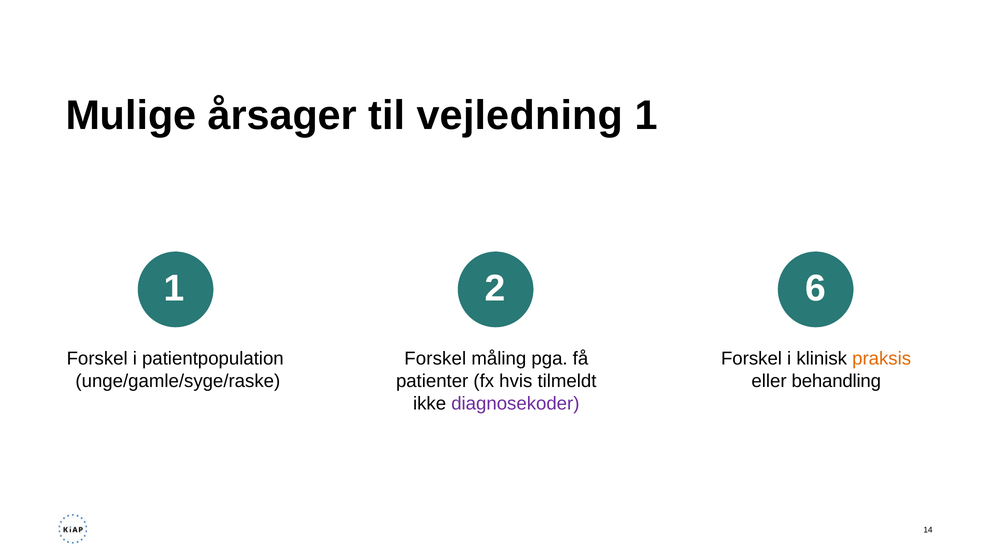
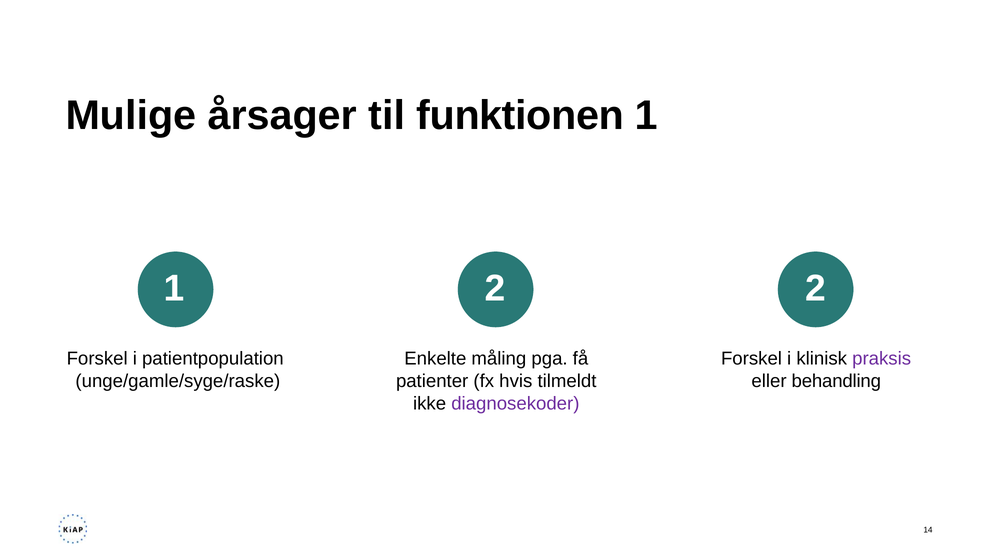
vejledning: vejledning -> funktionen (520, 116)
2 6: 6 -> 2 (816, 288)
Forskel: Forskel -> Enkelte (435, 358)
praksis colour: orange -> purple (882, 358)
